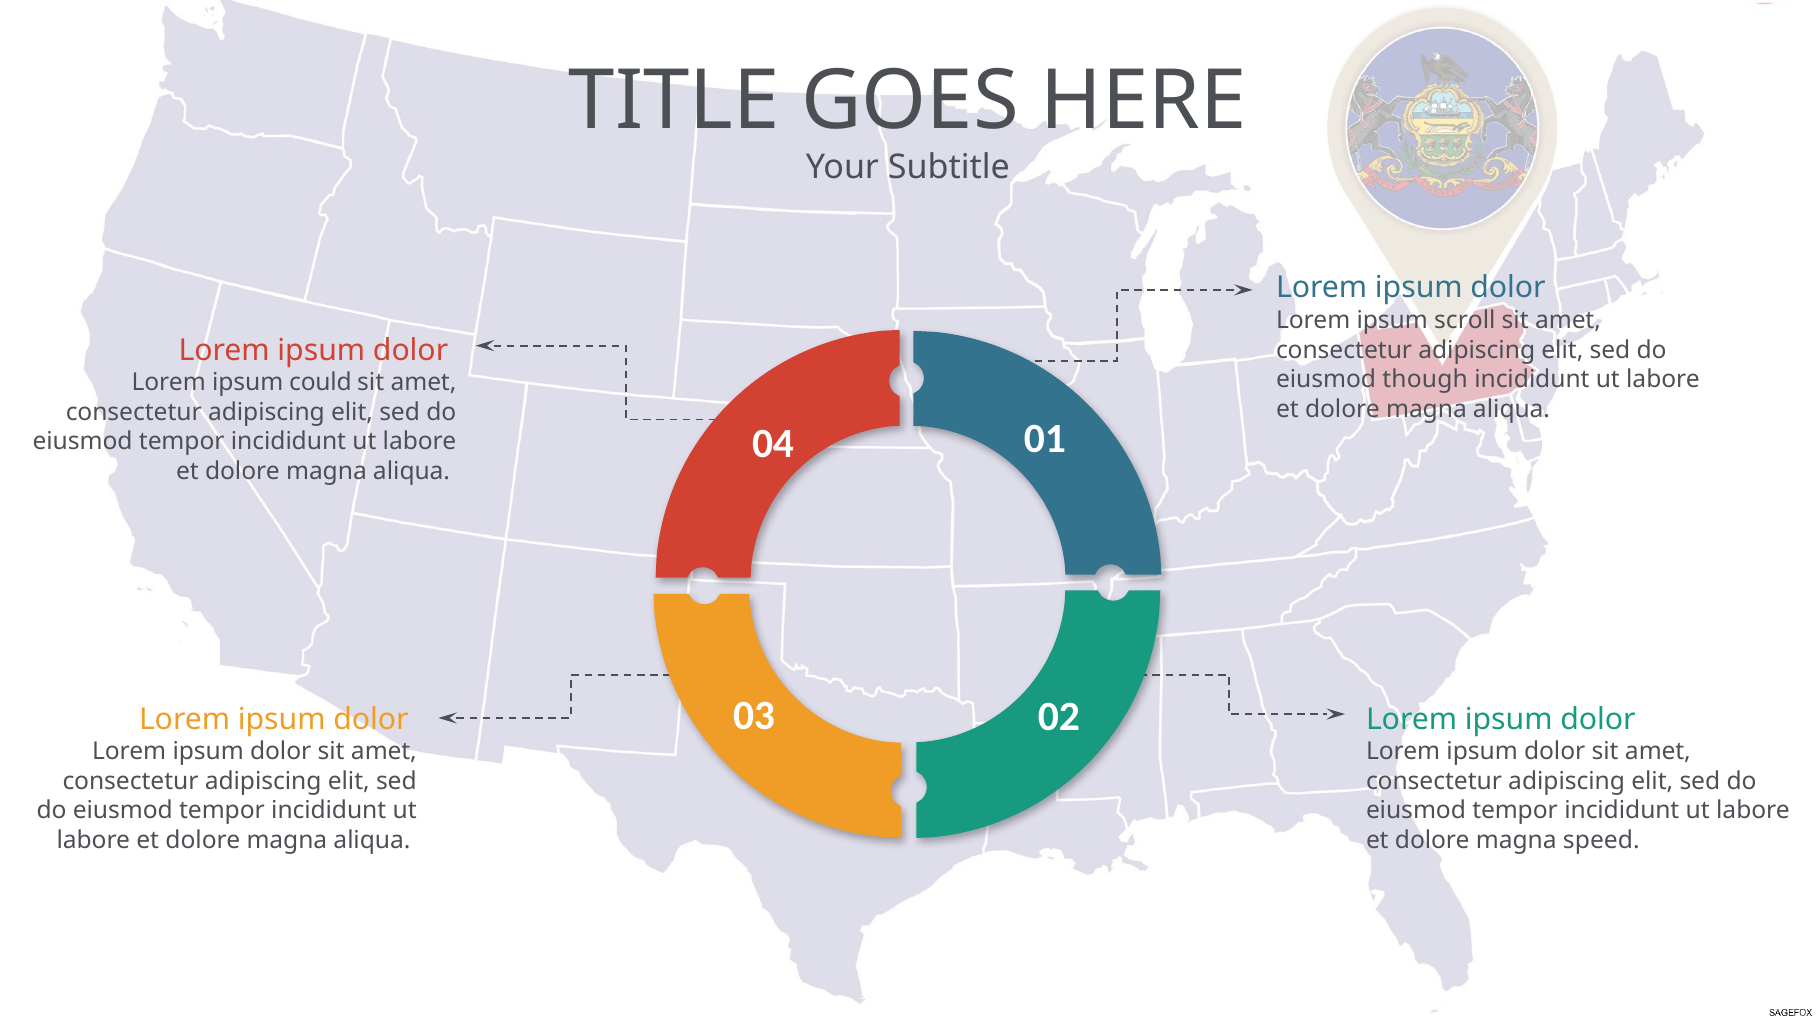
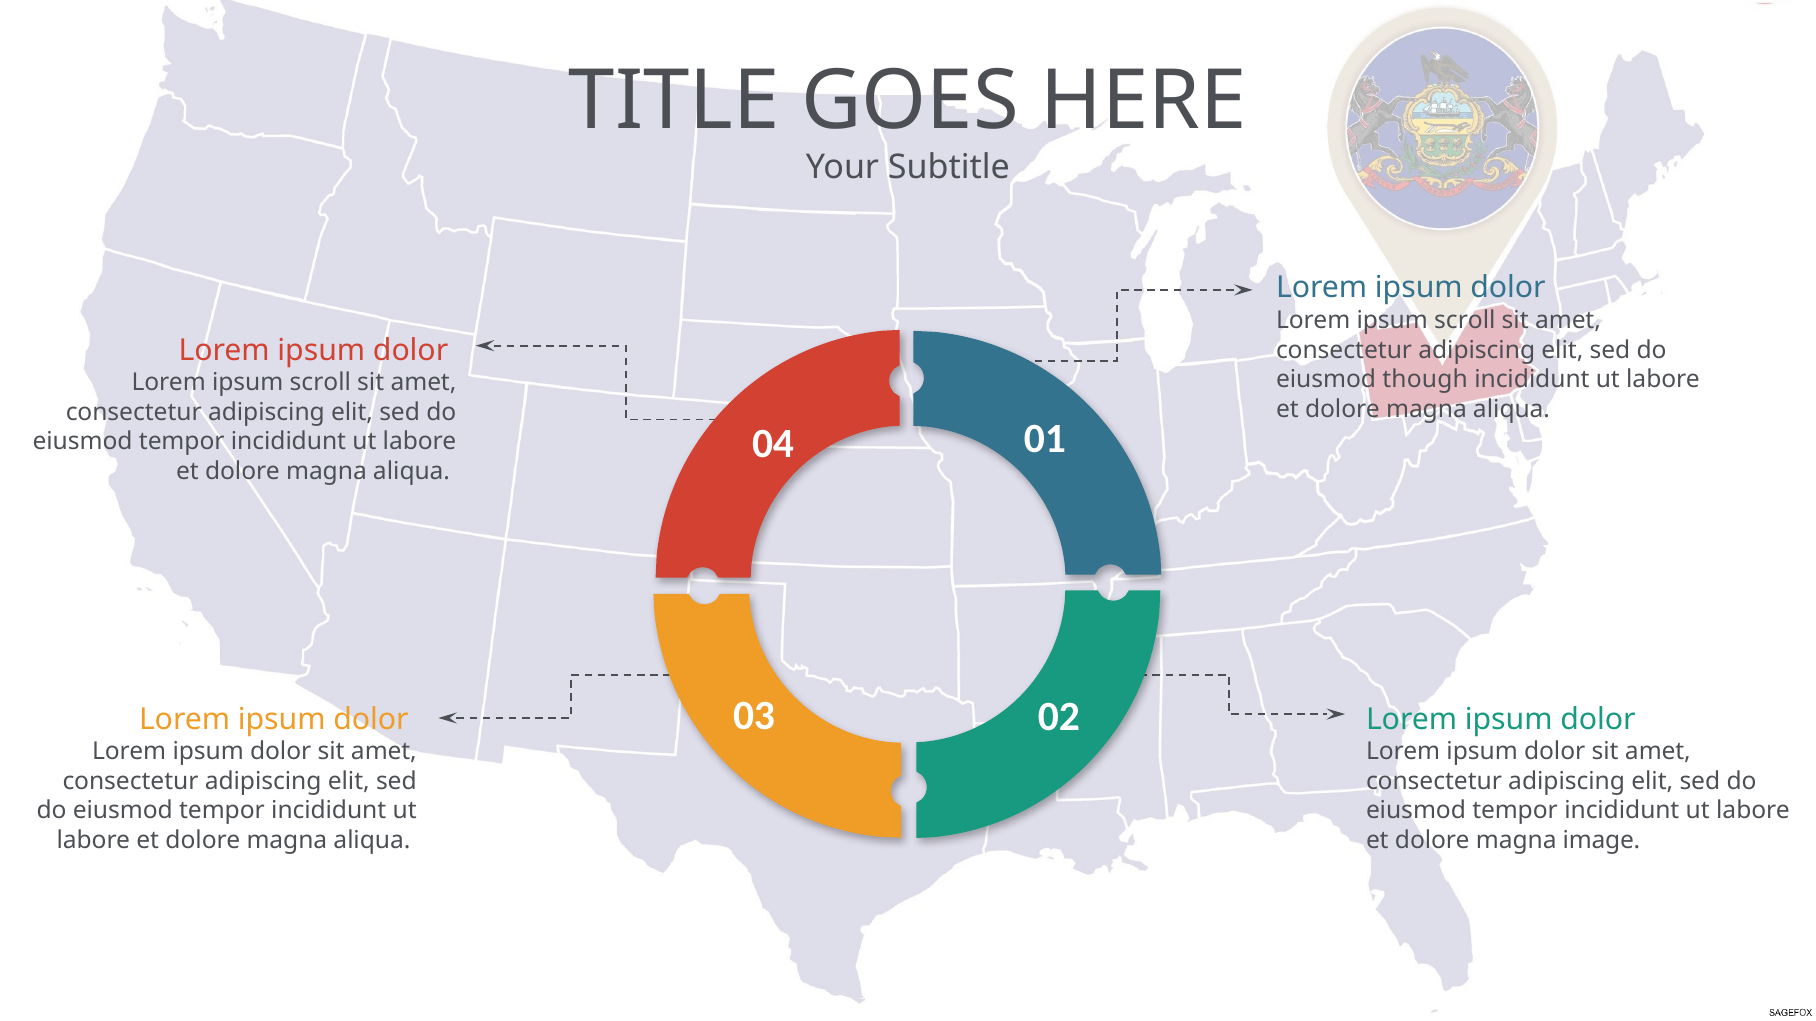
could: could -> scroll (320, 383)
speed: speed -> image (1602, 841)
